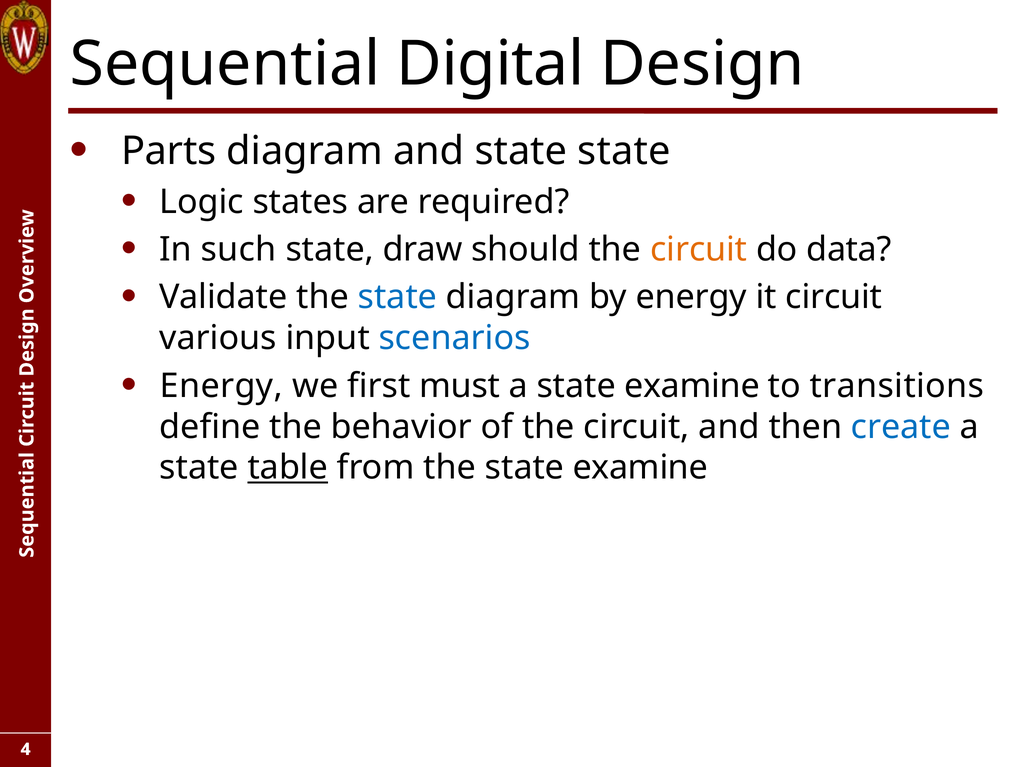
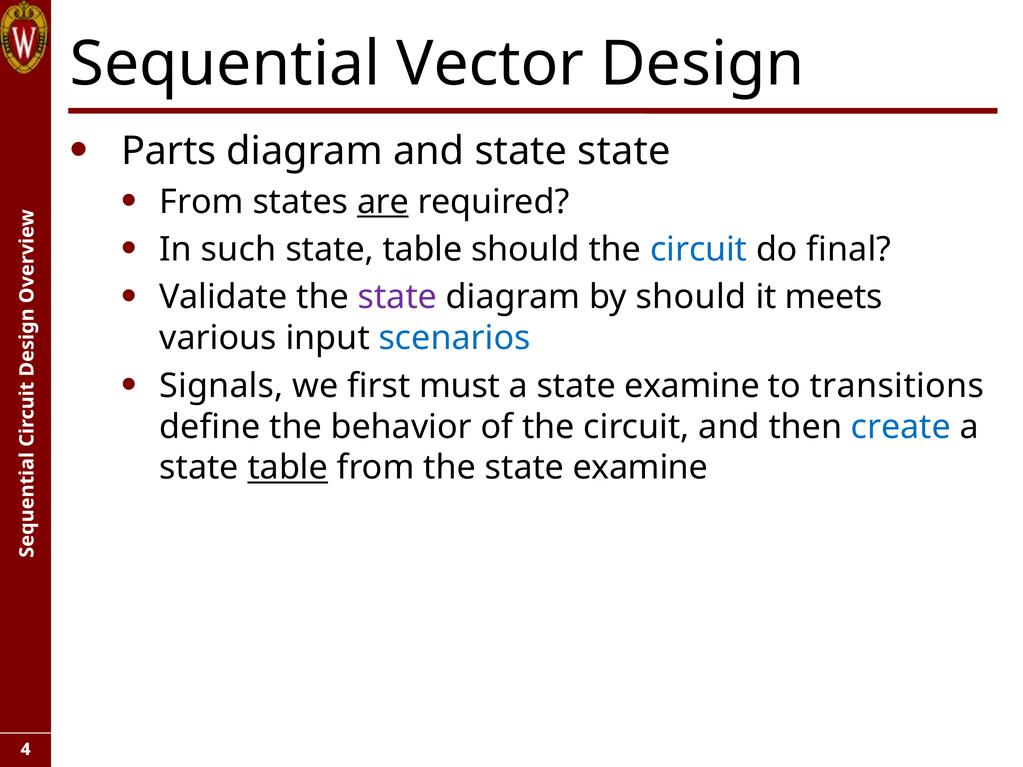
Digital: Digital -> Vector (490, 64)
Logic: Logic -> From (202, 202)
are underline: none -> present (383, 202)
draw: draw -> table (423, 250)
circuit colour: orange -> blue (699, 250)
data: data -> final (849, 250)
state colour: blue -> purple (397, 297)
by energy: energy -> should (691, 297)
it circuit: circuit -> meets (834, 297)
Energy: Energy -> Signals (221, 386)
